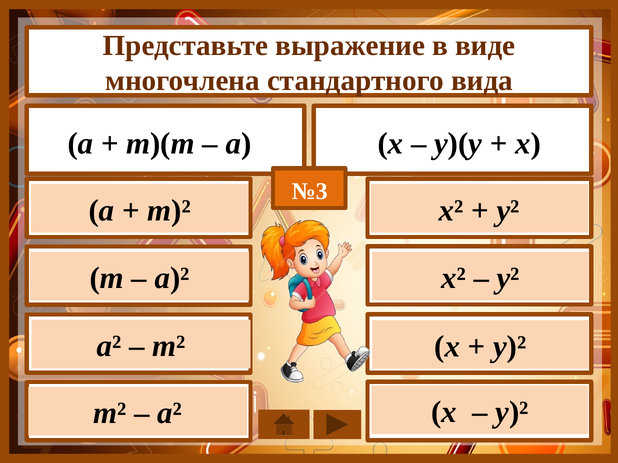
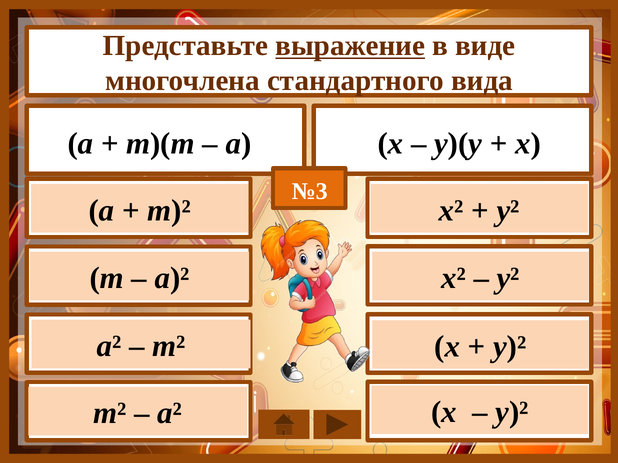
выражение underline: none -> present (350, 46)
